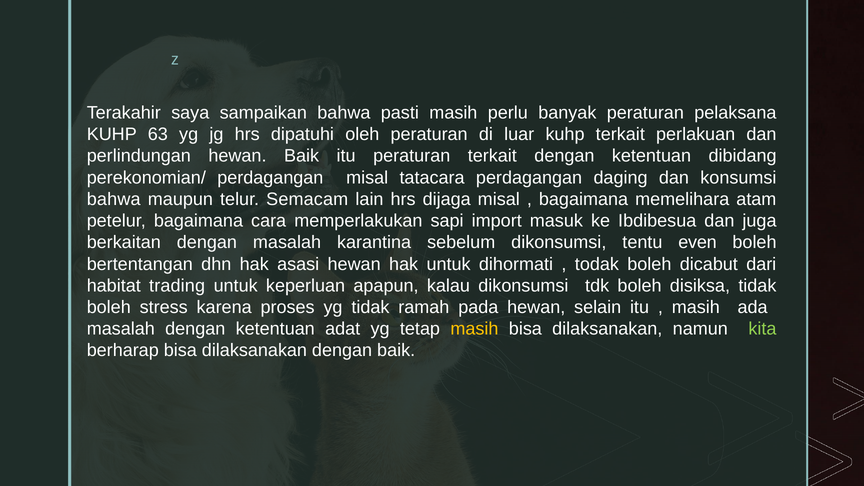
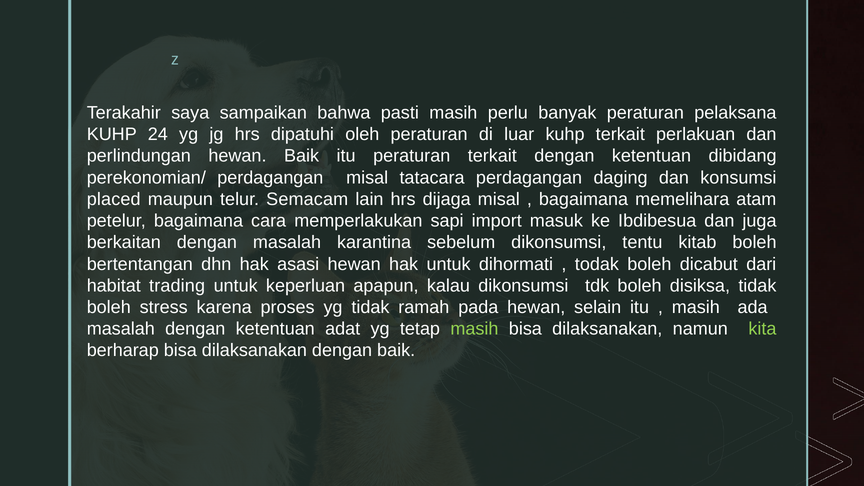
63: 63 -> 24 (158, 134)
bahwa: bahwa -> placed (114, 199)
even: even -> kitab (697, 242)
masih colour: yellow -> light green (474, 329)
